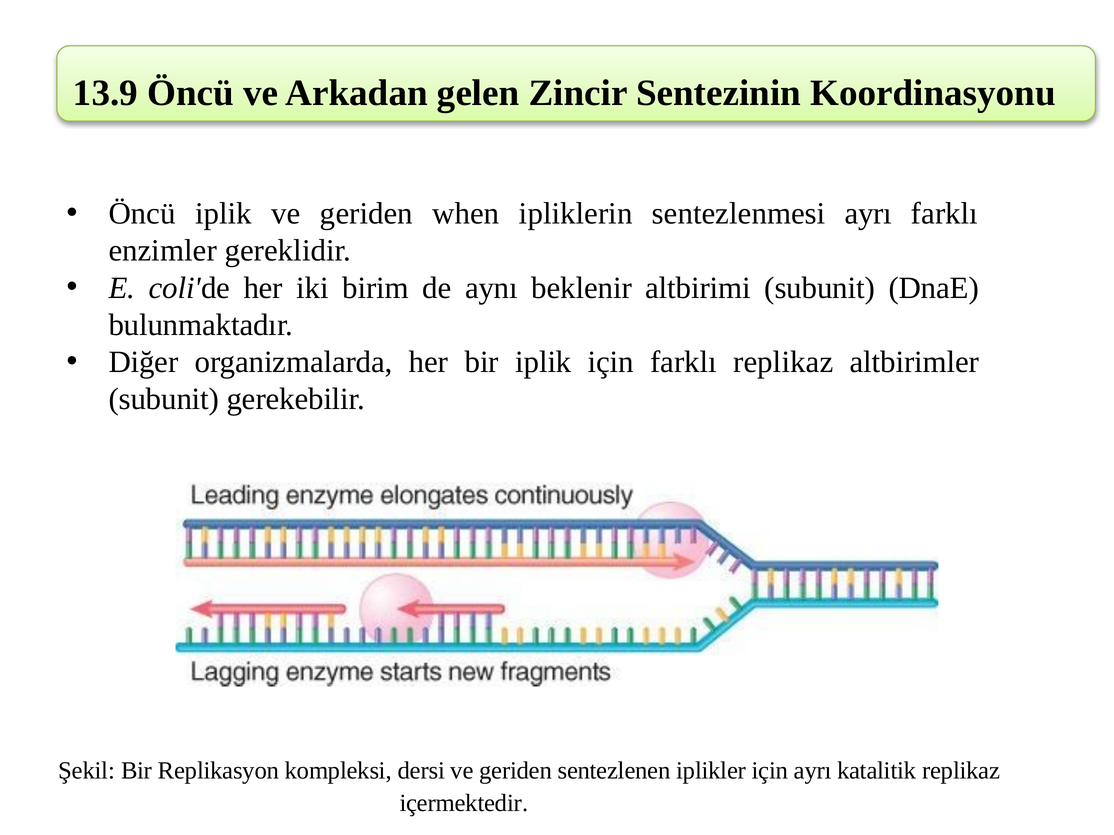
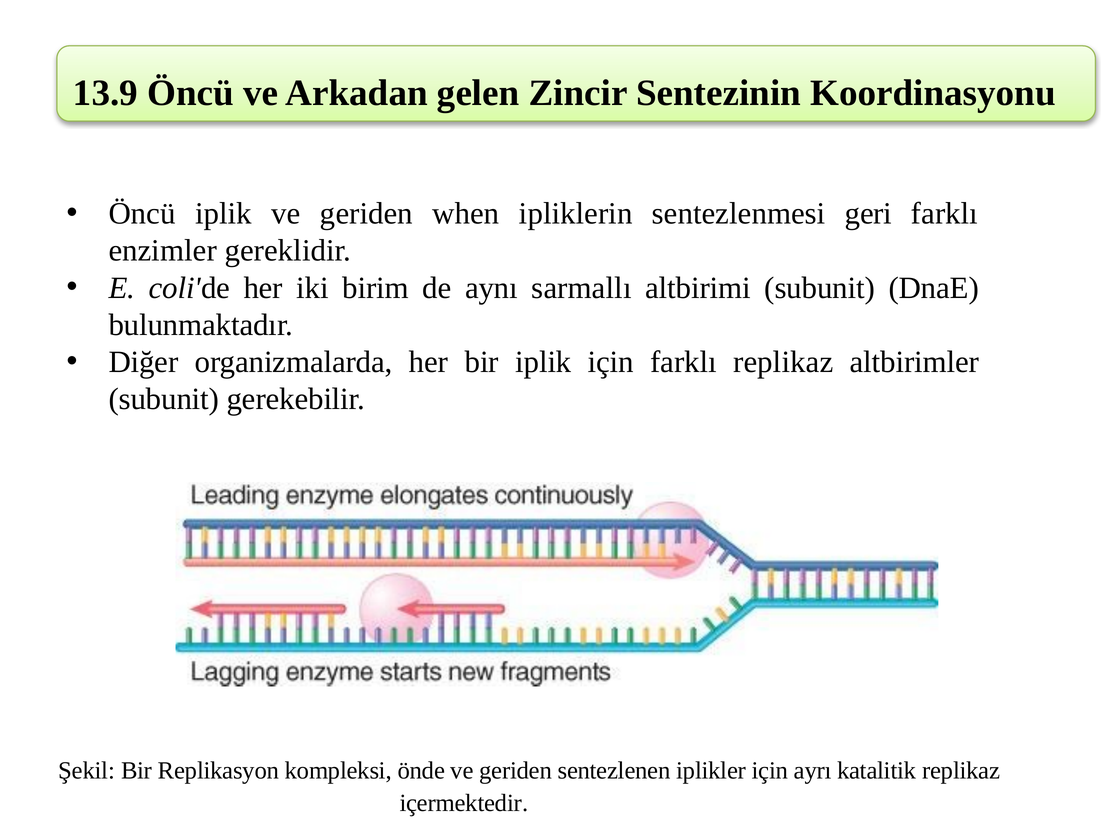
sentezlenmesi ayrı: ayrı -> geri (868, 214)
beklenir: beklenir -> sarmallı (582, 288)
dersi: dersi -> önde (421, 771)
